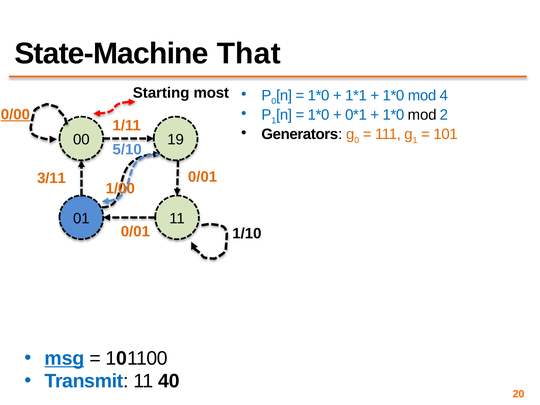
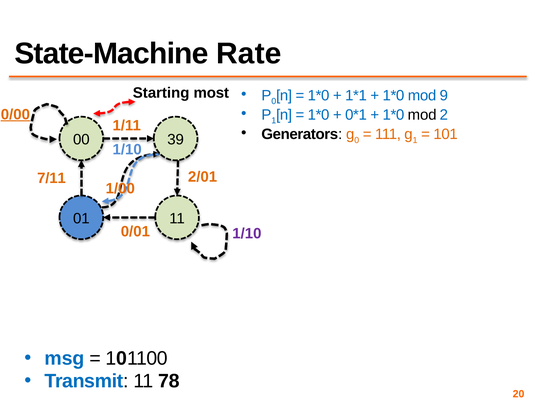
That: That -> Rate (249, 54)
4: 4 -> 9 (444, 96)
19: 19 -> 39 (176, 140)
5/10: 5/10 -> 1/10 (127, 150)
0/01: 0/01 -> 2/01 (203, 177)
3/11: 3/11 -> 7/11 (51, 178)
1/10 colour: black -> purple (247, 234)
msg underline: present -> none (64, 359)
40: 40 -> 78 (169, 381)
